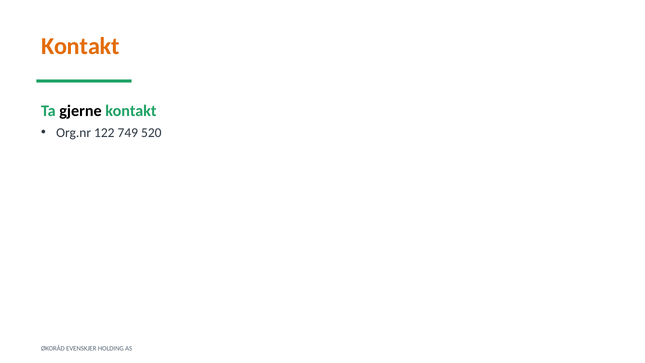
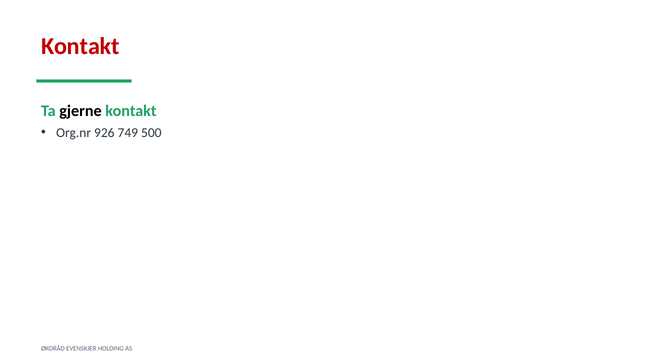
Kontakt colour: orange -> red (80, 46)
122: 122 -> 926 (104, 133)
520: 520 -> 500 (151, 133)
